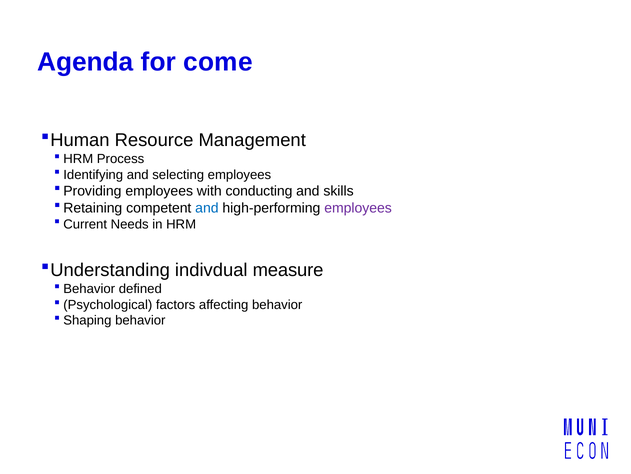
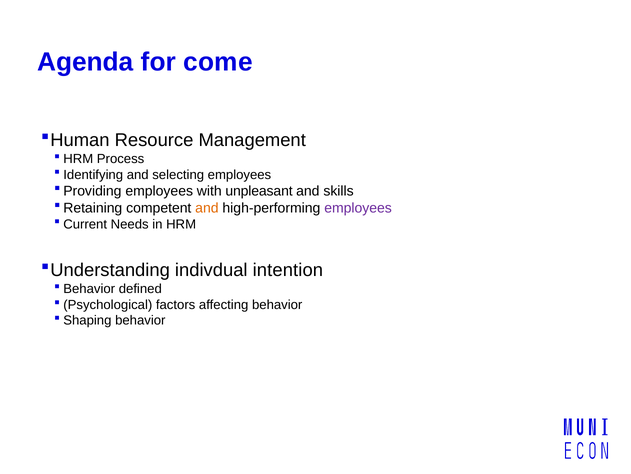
conducting: conducting -> unpleasant (259, 191)
and colour: blue -> orange (207, 208)
measure: measure -> intention (288, 270)
